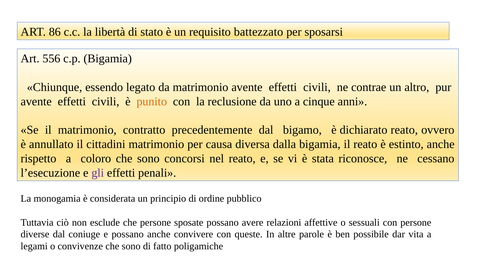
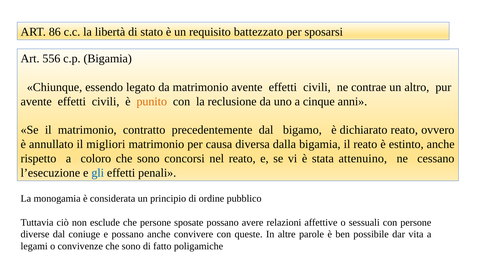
cittadini: cittadini -> migliori (106, 144)
riconosce: riconosce -> attenuino (363, 159)
gli colour: purple -> blue (98, 173)
